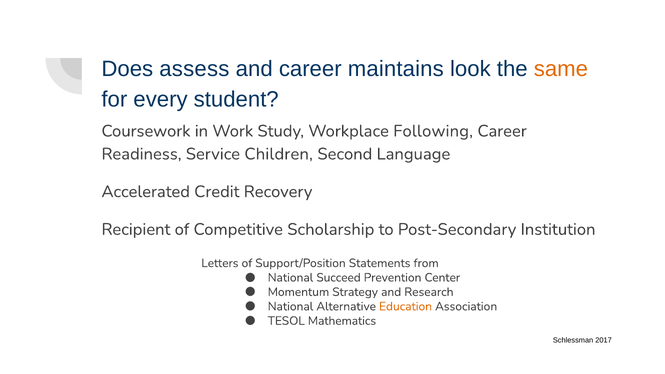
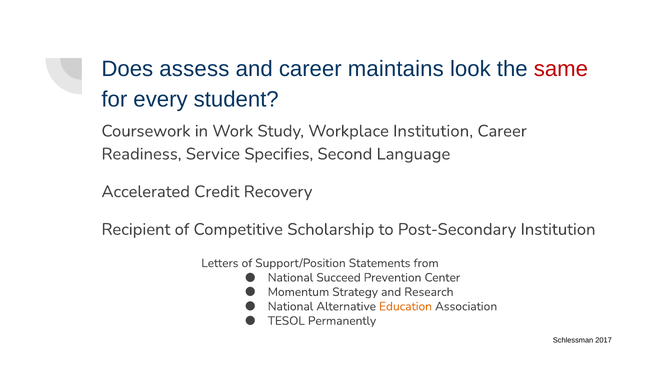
same colour: orange -> red (561, 69)
Workplace Following: Following -> Institution (433, 131)
Children: Children -> Specifies (279, 154)
Mathematics: Mathematics -> Permanently (342, 321)
